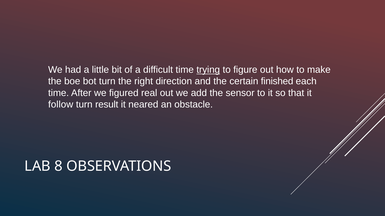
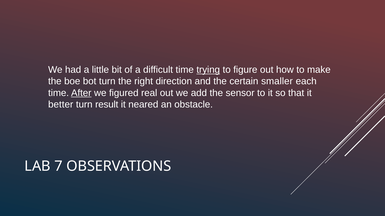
finished: finished -> smaller (277, 82)
After underline: none -> present (81, 93)
follow: follow -> better (61, 105)
8: 8 -> 7 (59, 167)
